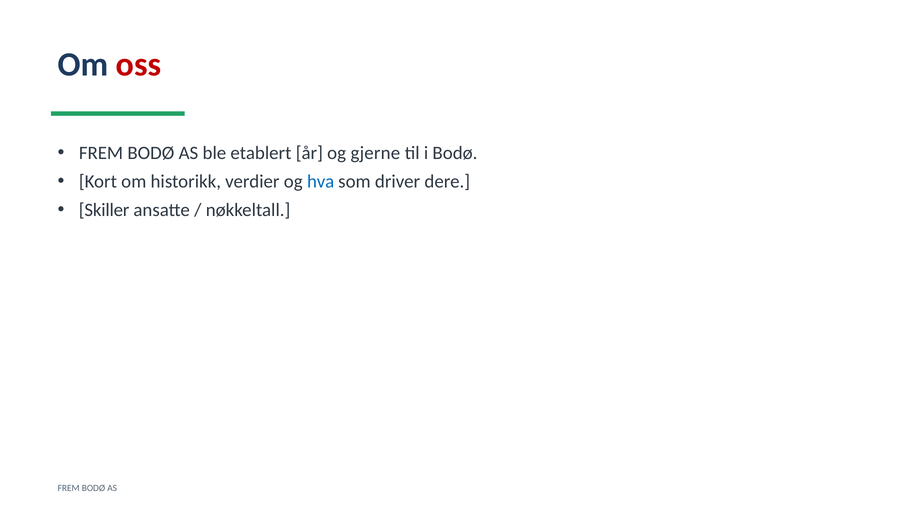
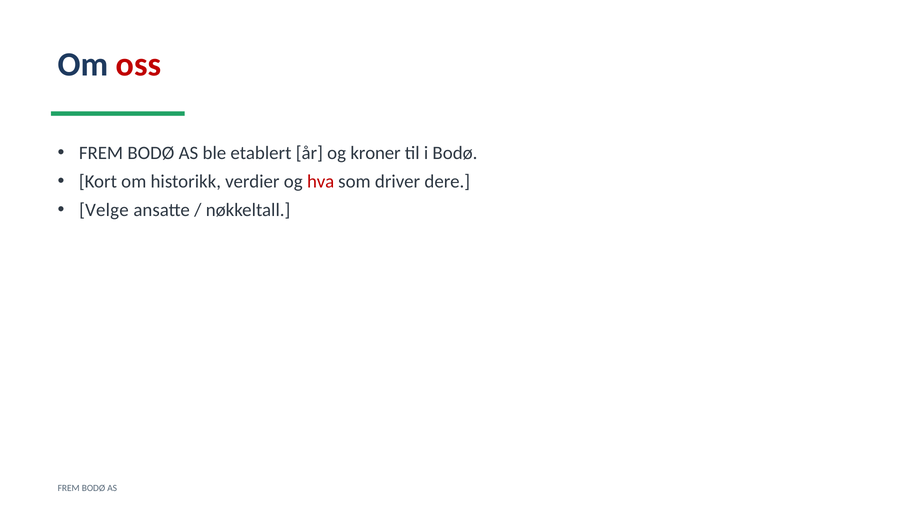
gjerne: gjerne -> kroner (376, 153)
hva colour: blue -> red (321, 182)
Skiller: Skiller -> Velge (104, 210)
